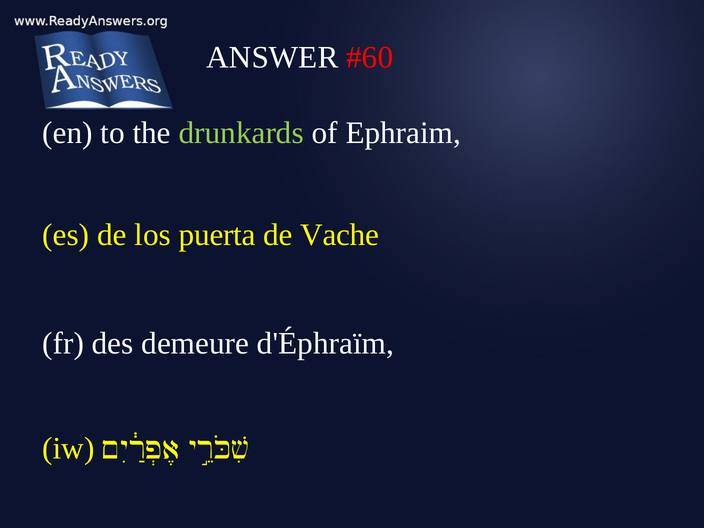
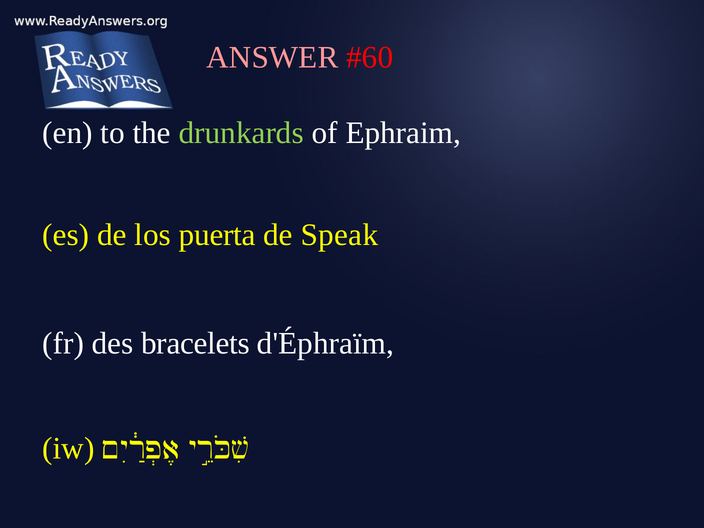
ANSWER colour: white -> pink (272, 57)
Vache: Vache -> Speak (339, 235)
demeure: demeure -> bracelets (195, 343)
